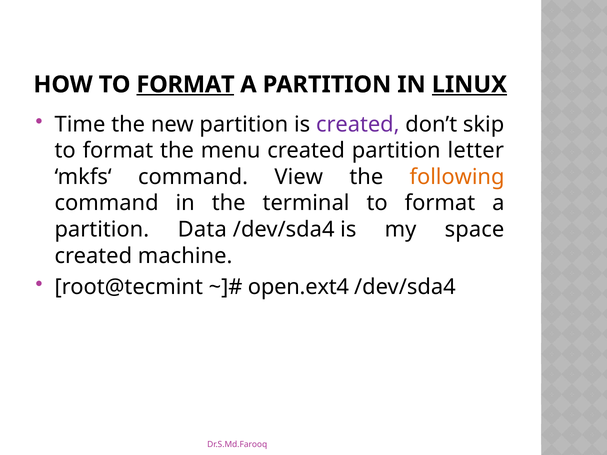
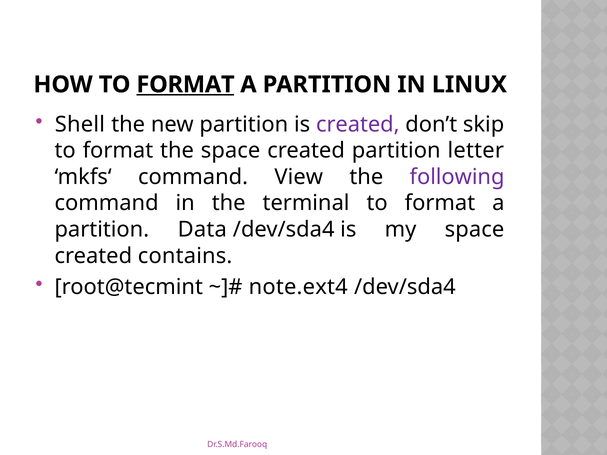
LINUX underline: present -> none (469, 85)
Time: Time -> Shell (80, 125)
the menu: menu -> space (231, 151)
following colour: orange -> purple (457, 177)
machine: machine -> contains (185, 256)
open.ext4: open.ext4 -> note.ext4 (298, 287)
